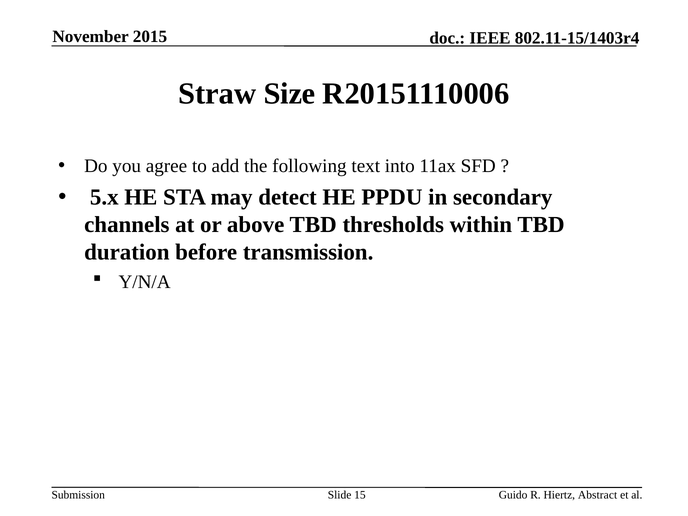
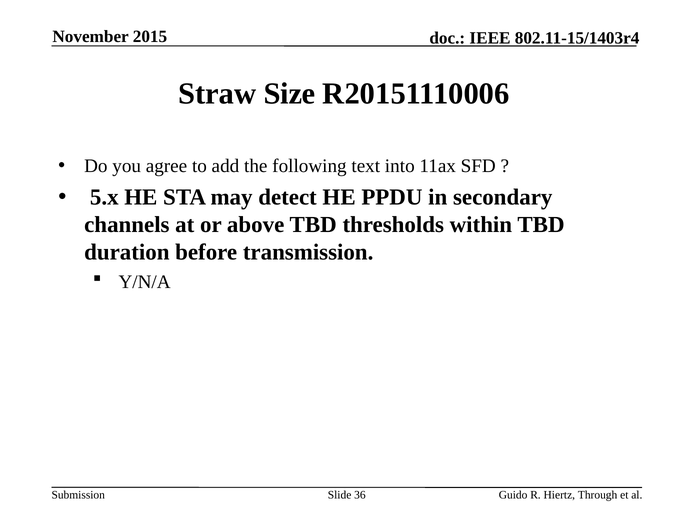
15: 15 -> 36 (360, 495)
Abstract: Abstract -> Through (598, 495)
